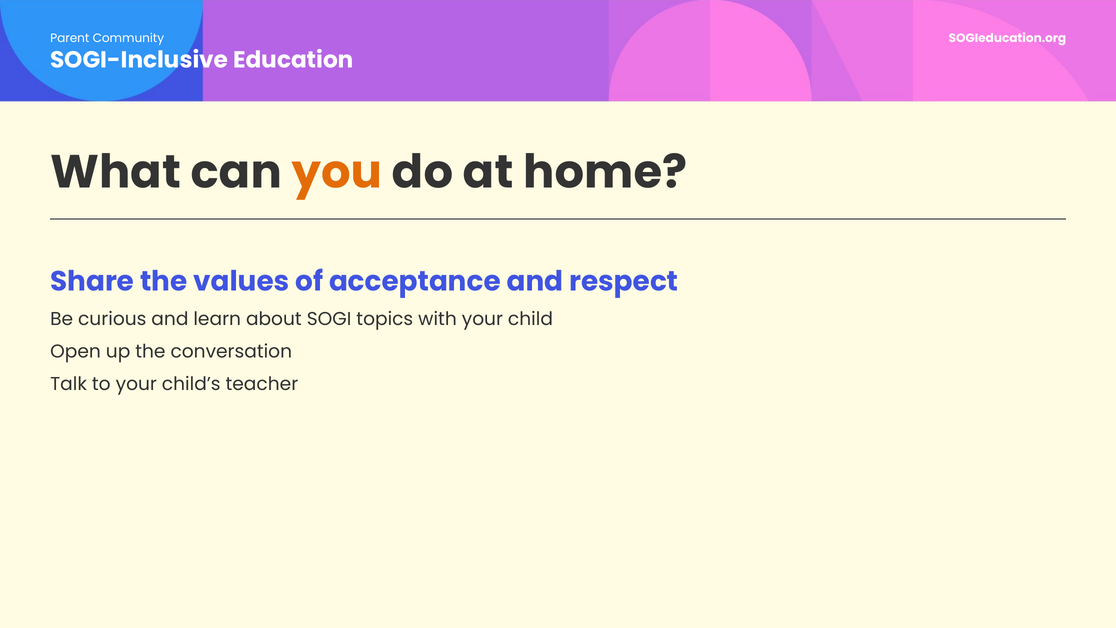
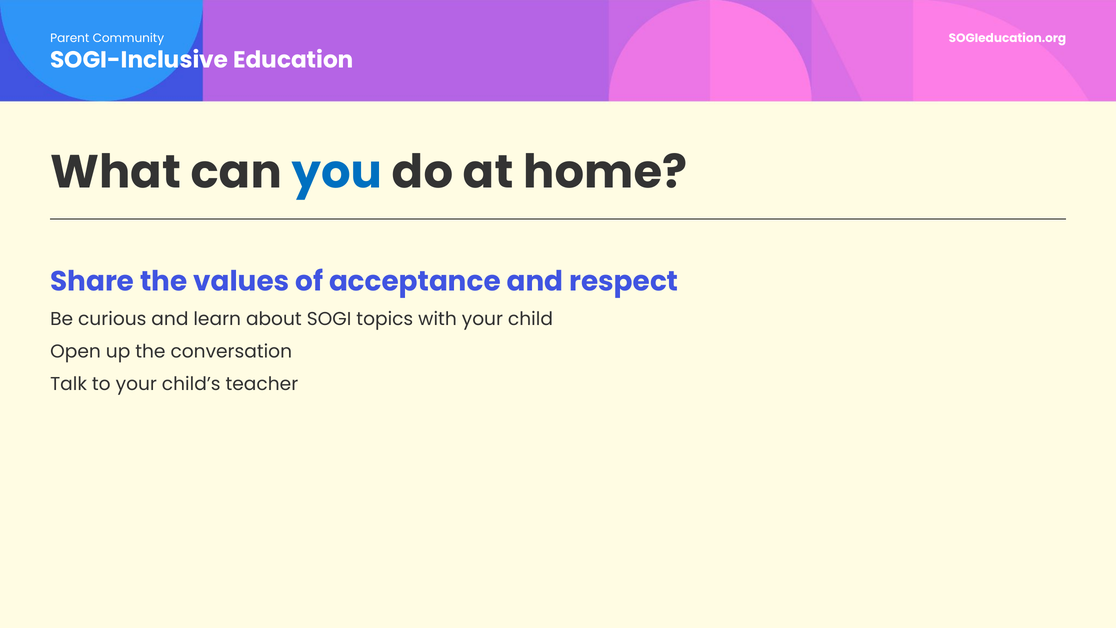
you colour: orange -> blue (337, 172)
